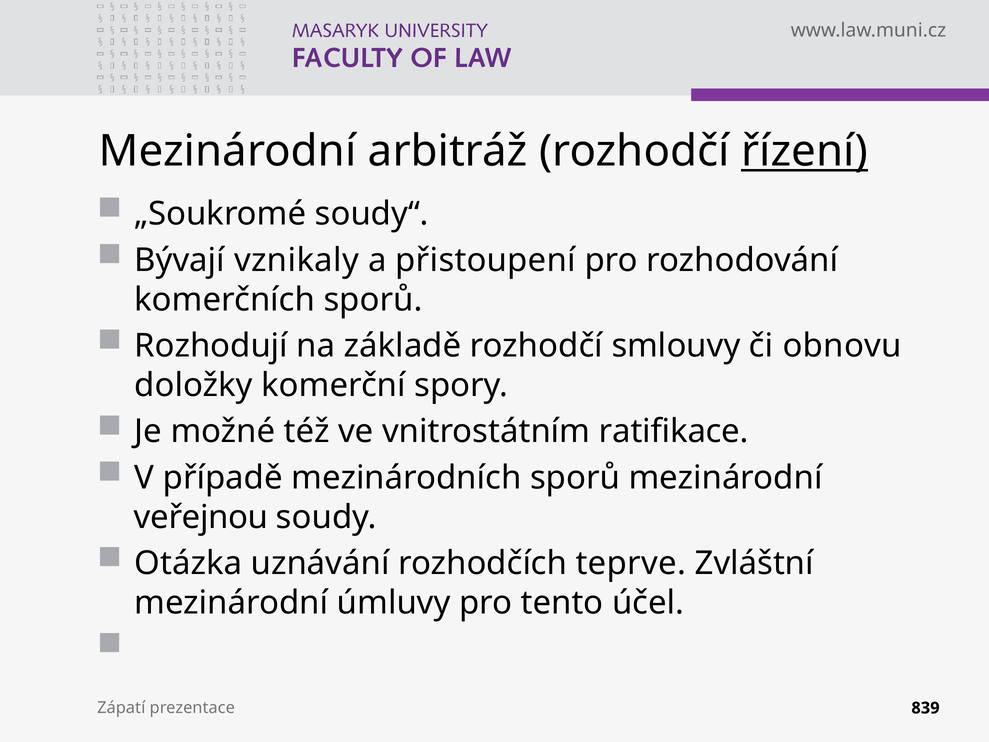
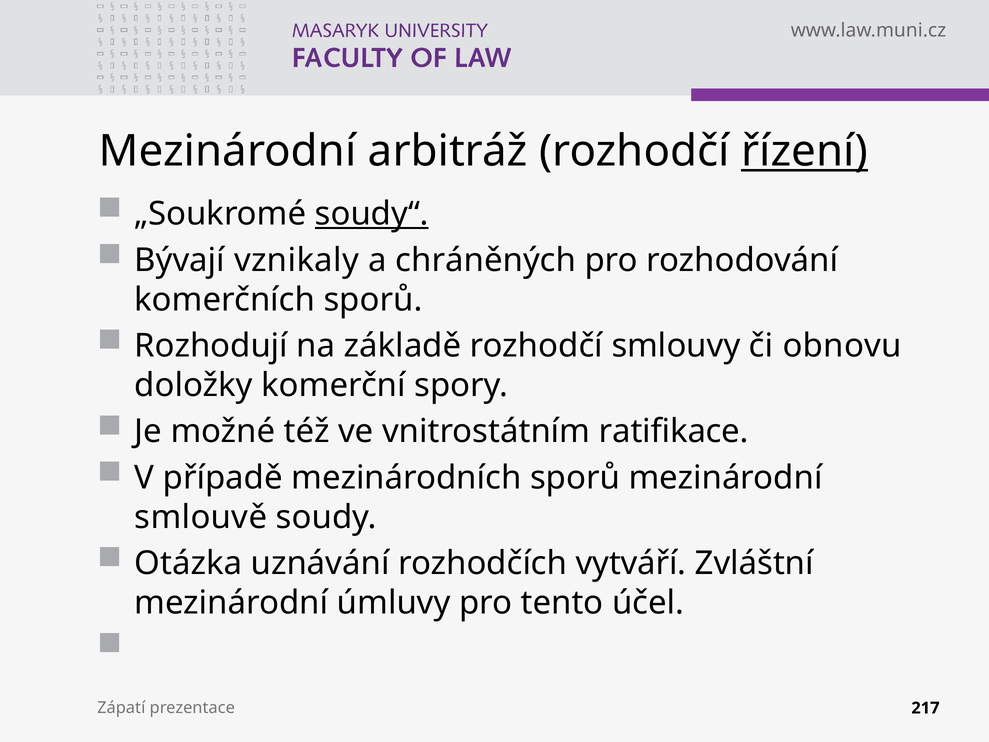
soudy“ underline: none -> present (372, 214)
přistoupení: přistoupení -> chráněných (486, 260)
veřejnou: veřejnou -> smlouvě (201, 517)
teprve: teprve -> vytváří (631, 563)
839: 839 -> 217 (925, 708)
